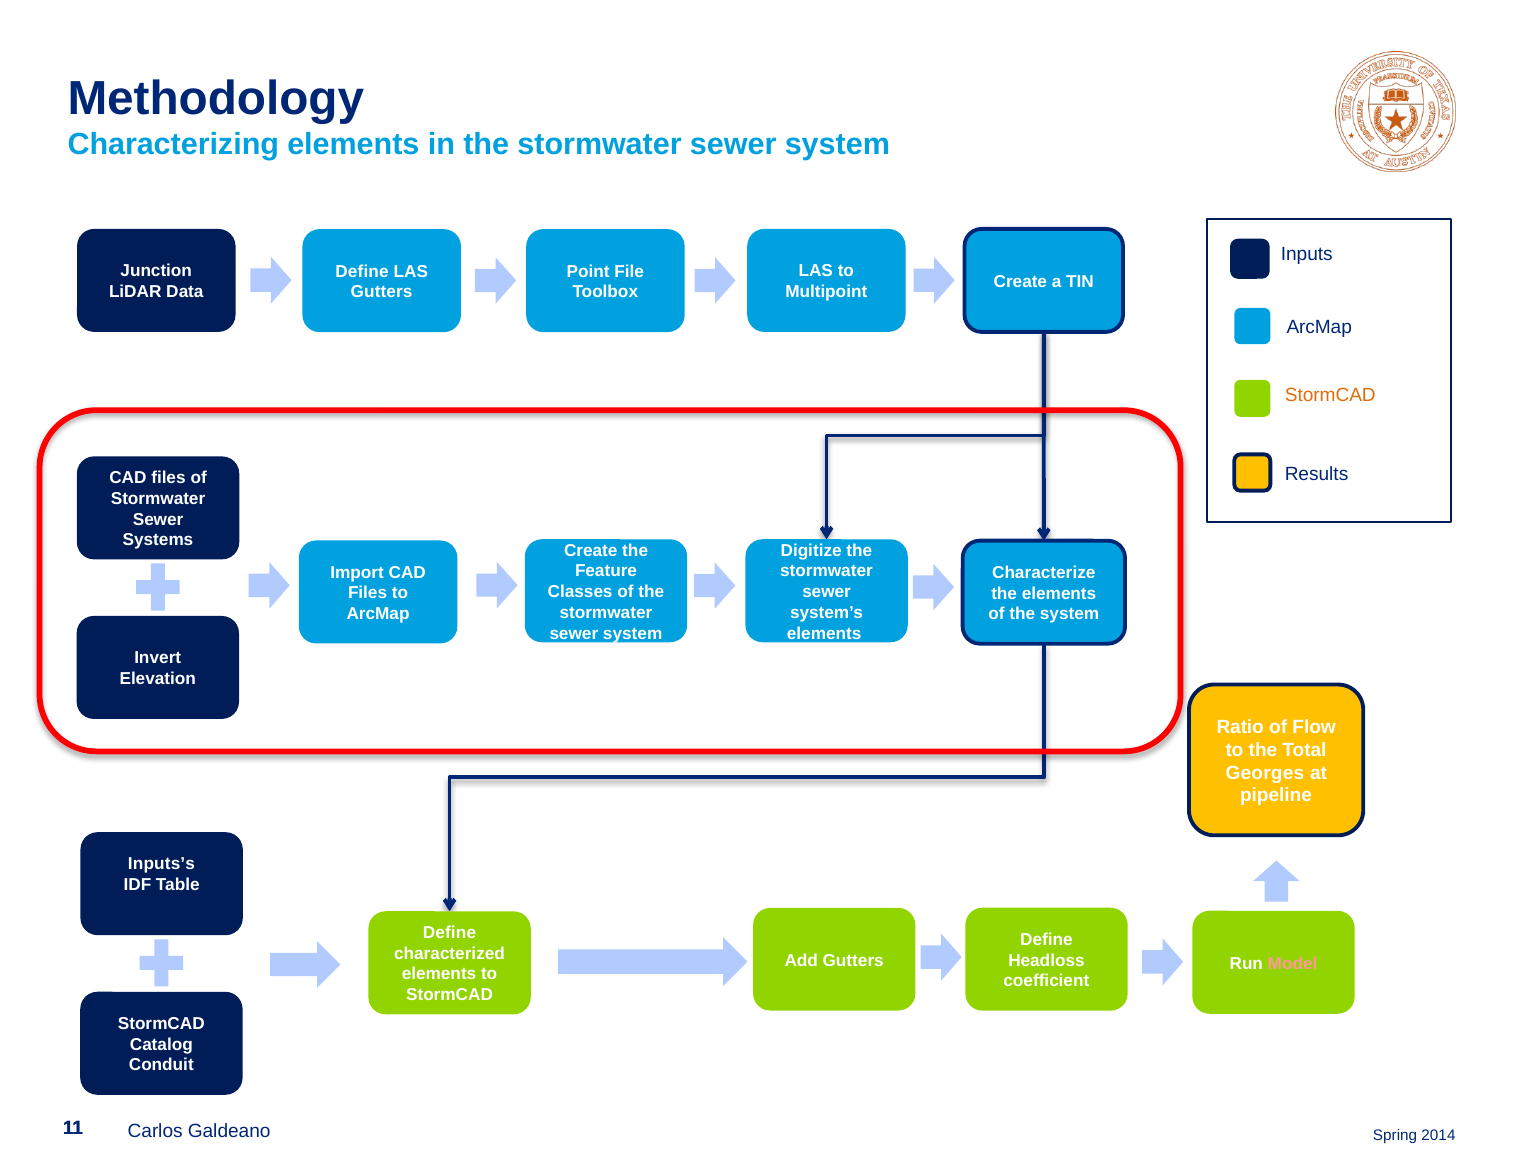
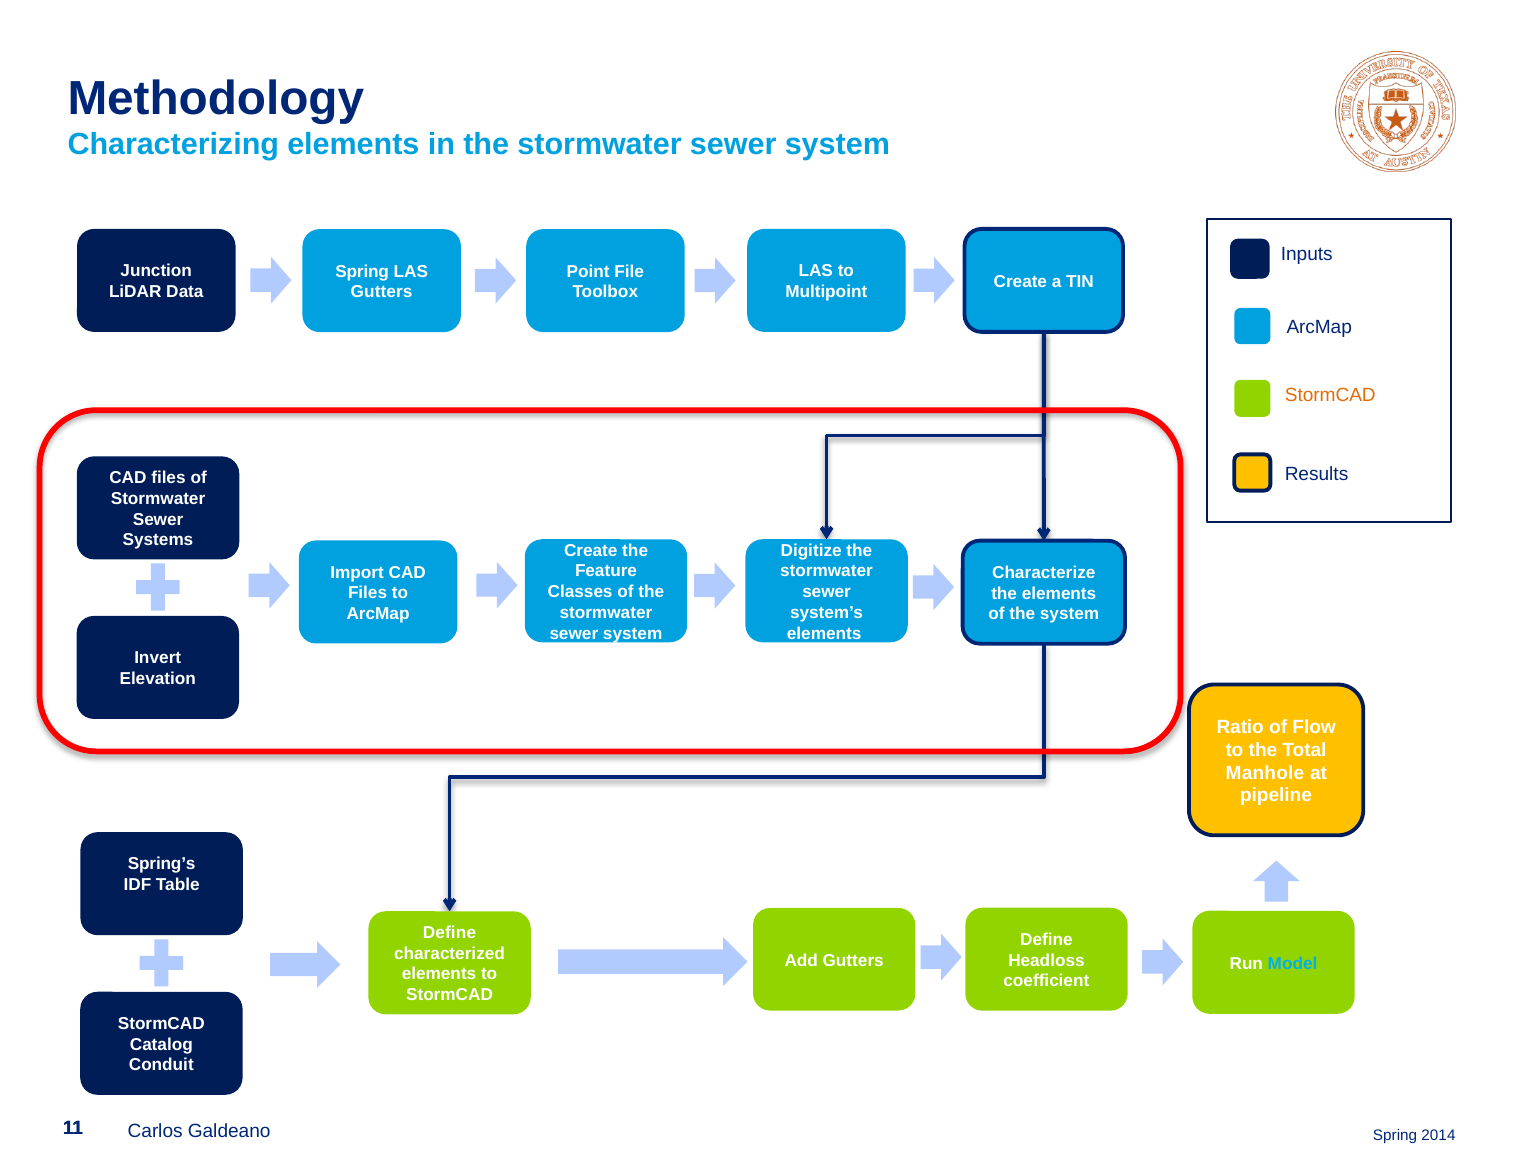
Define: Define -> Spring (362, 271)
Georges: Georges -> Manhole (1265, 772)
Inputs’s: Inputs’s -> Spring’s (162, 864)
Model colour: pink -> light blue (1293, 963)
